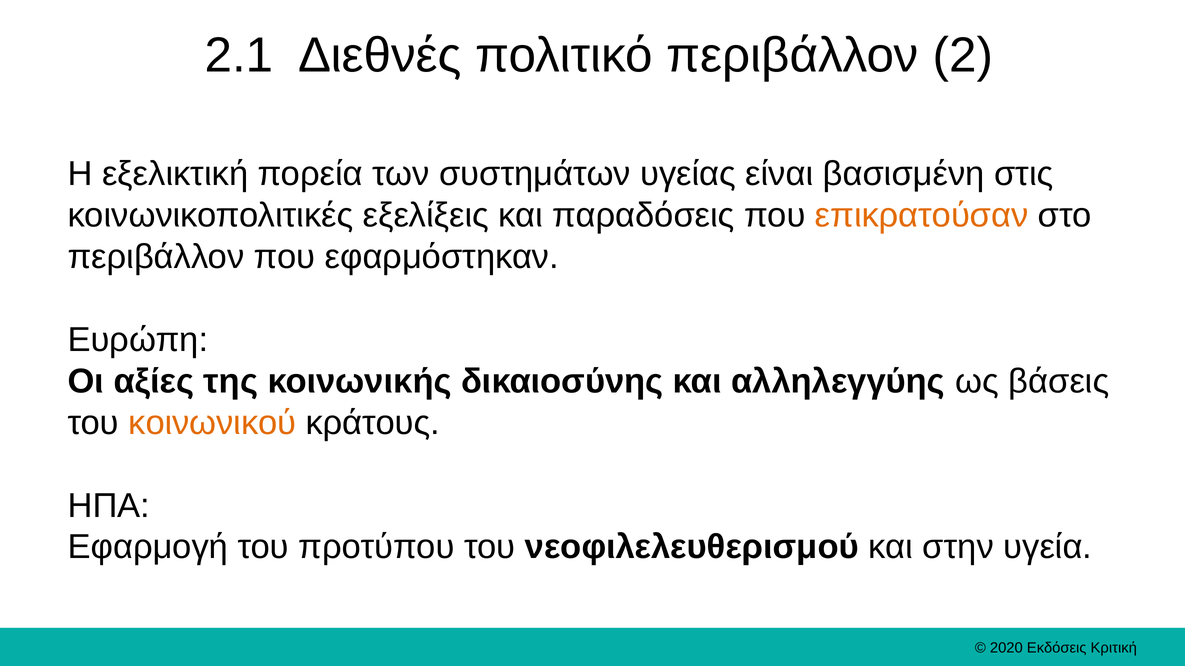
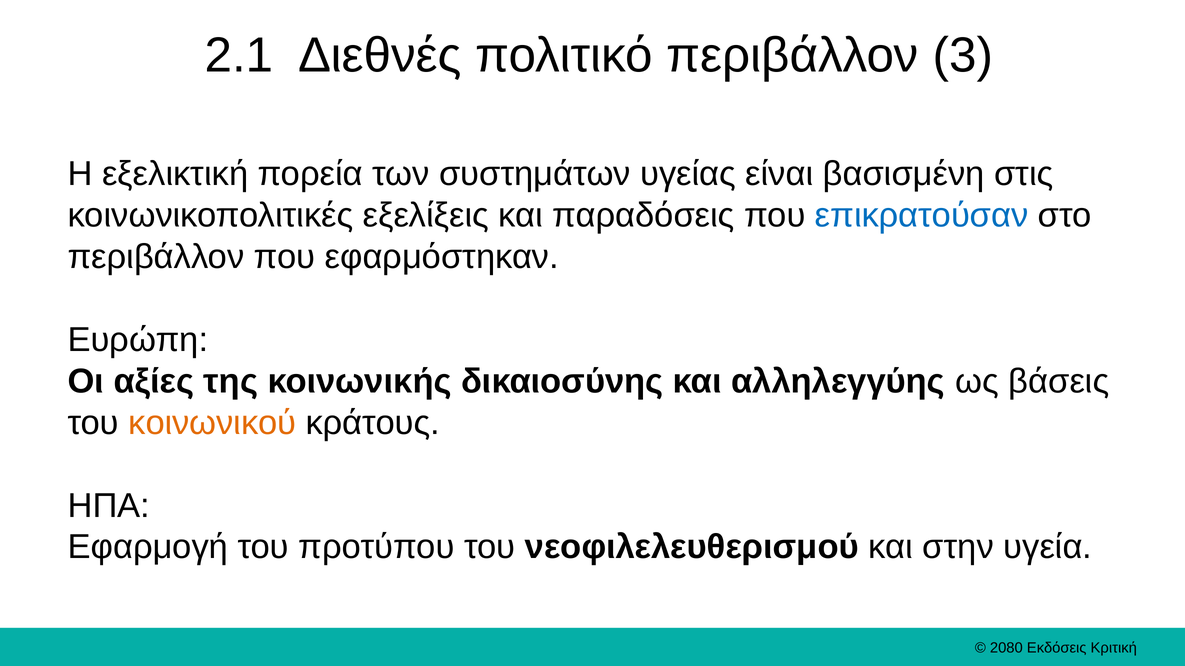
2: 2 -> 3 (963, 55)
επικρατούσαν colour: orange -> blue (922, 216)
2020: 2020 -> 2080 (1006, 648)
